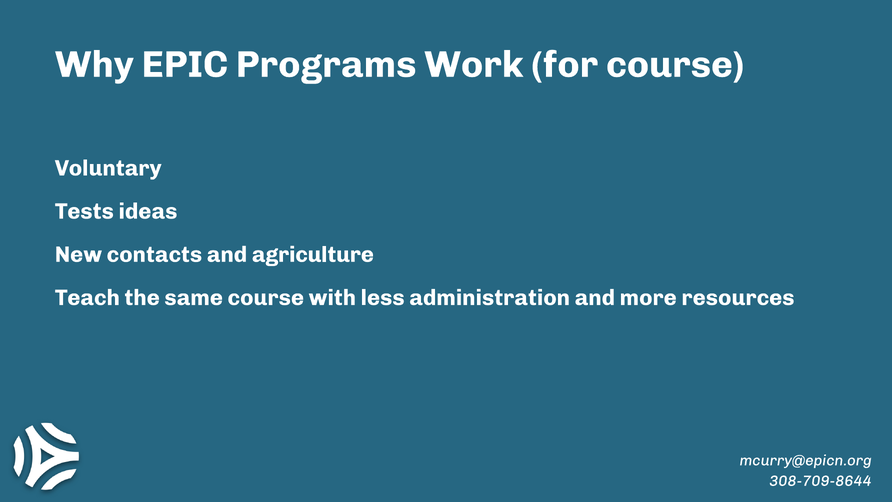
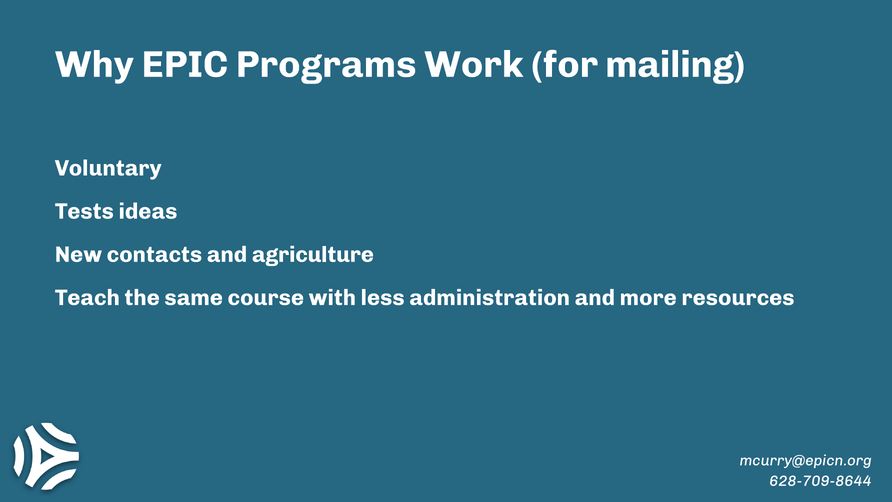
for course: course -> mailing (675, 65)
308-709-8644: 308-709-8644 -> 628-709-8644 (820, 481)
